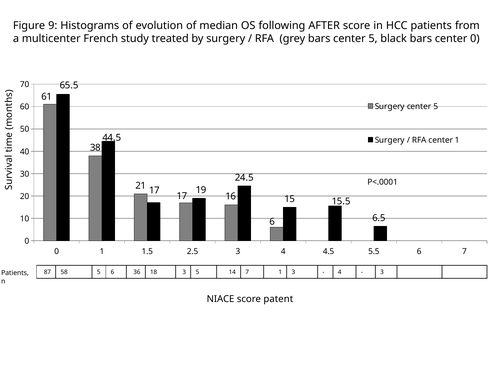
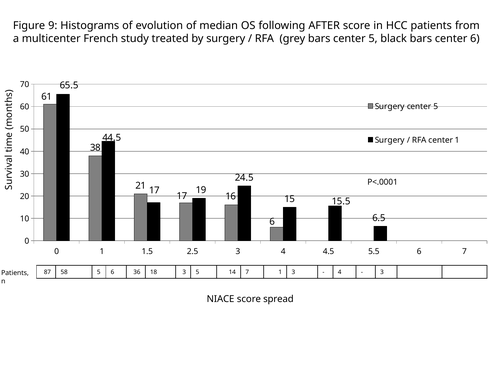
center 0: 0 -> 6 (475, 39)
patent: patent -> spread (278, 299)
